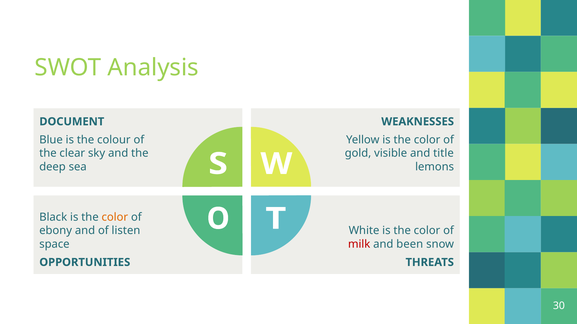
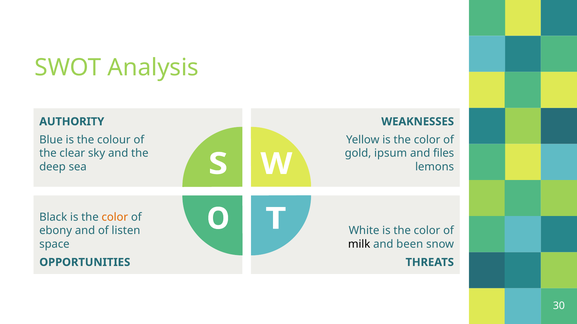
DOCUMENT: DOCUMENT -> AUTHORITY (72, 122)
visible: visible -> ipsum (391, 154)
title: title -> files (444, 154)
milk colour: red -> black (359, 244)
